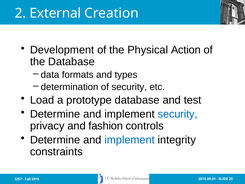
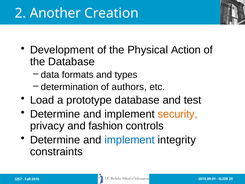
External: External -> Another (55, 13)
of security: security -> authors (129, 87)
security colour: blue -> orange (178, 114)
